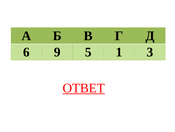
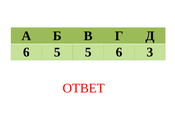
6 9: 9 -> 5 (57, 52)
5 1: 1 -> 6 (119, 52)
ОТВЕТ underline: present -> none (84, 88)
